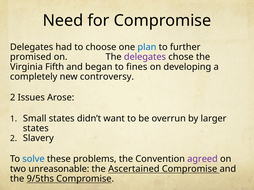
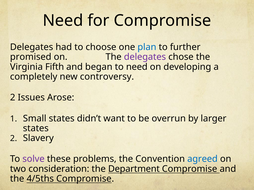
to fines: fines -> need (137, 67)
solve colour: blue -> purple (34, 159)
agreed colour: purple -> blue (202, 159)
unreasonable: unreasonable -> consideration (59, 169)
Ascertained: Ascertained -> Department (134, 169)
9/5ths: 9/5ths -> 4/5ths (40, 179)
